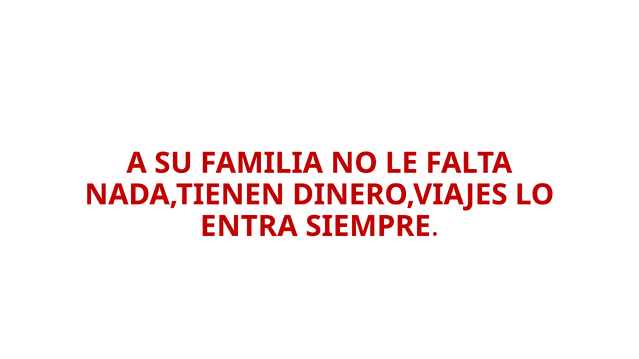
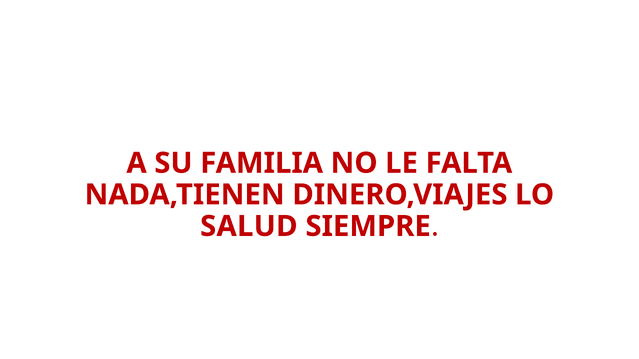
ENTRA: ENTRA -> SALUD (249, 227)
